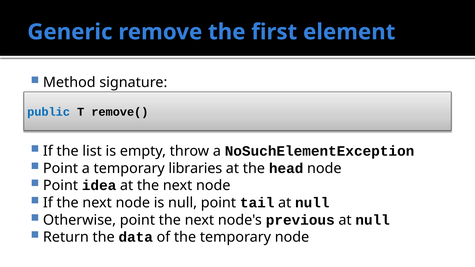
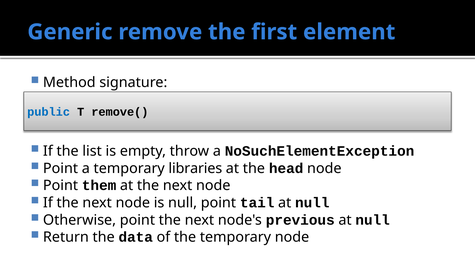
idea: idea -> them (99, 186)
